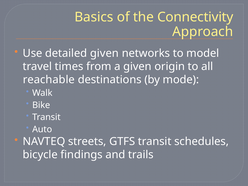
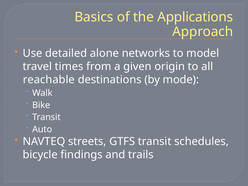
Connectivity: Connectivity -> Applications (195, 17)
detailed given: given -> alone (104, 53)
